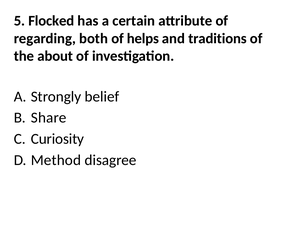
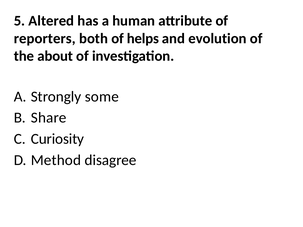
Flocked: Flocked -> Altered (51, 21)
certain: certain -> human (134, 21)
regarding: regarding -> reporters (45, 39)
traditions: traditions -> evolution (217, 39)
belief: belief -> some (102, 97)
